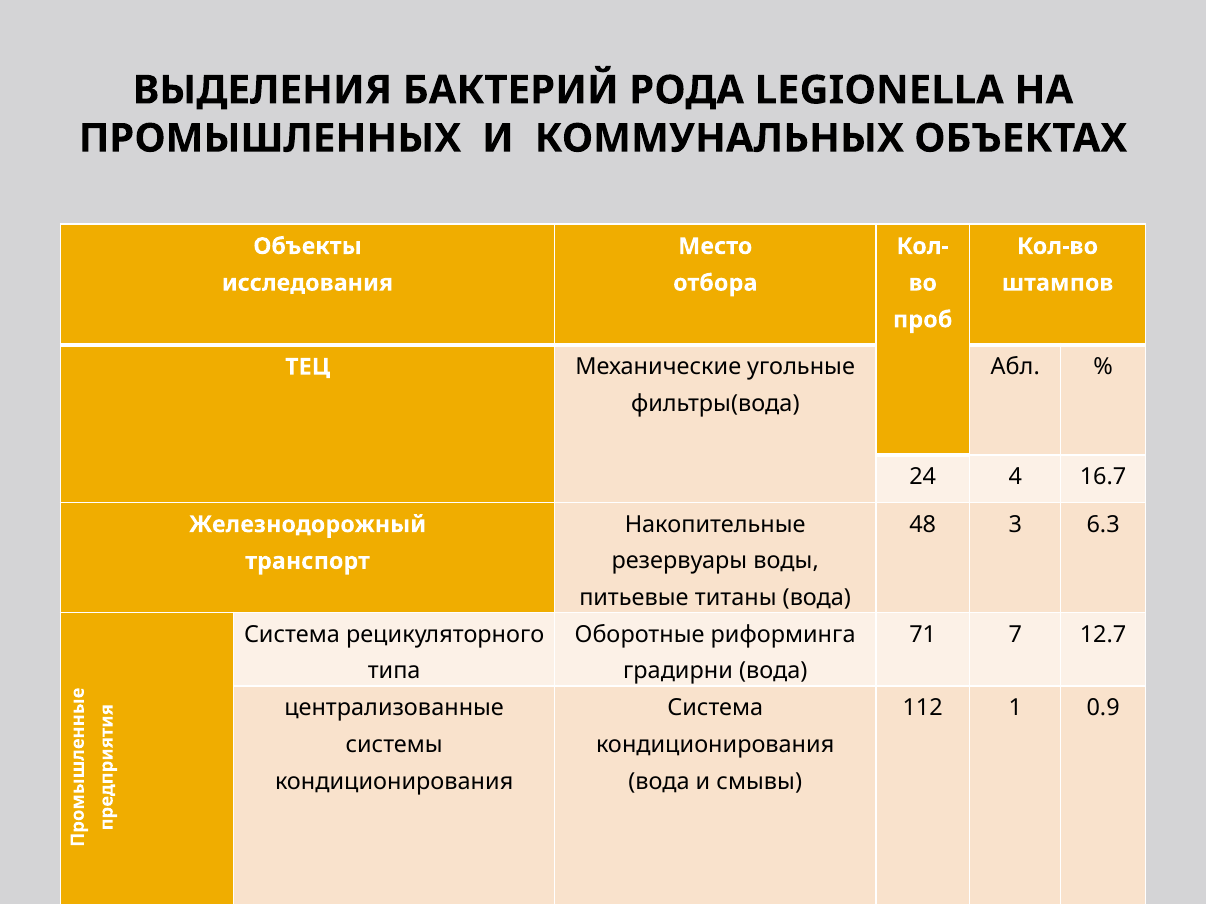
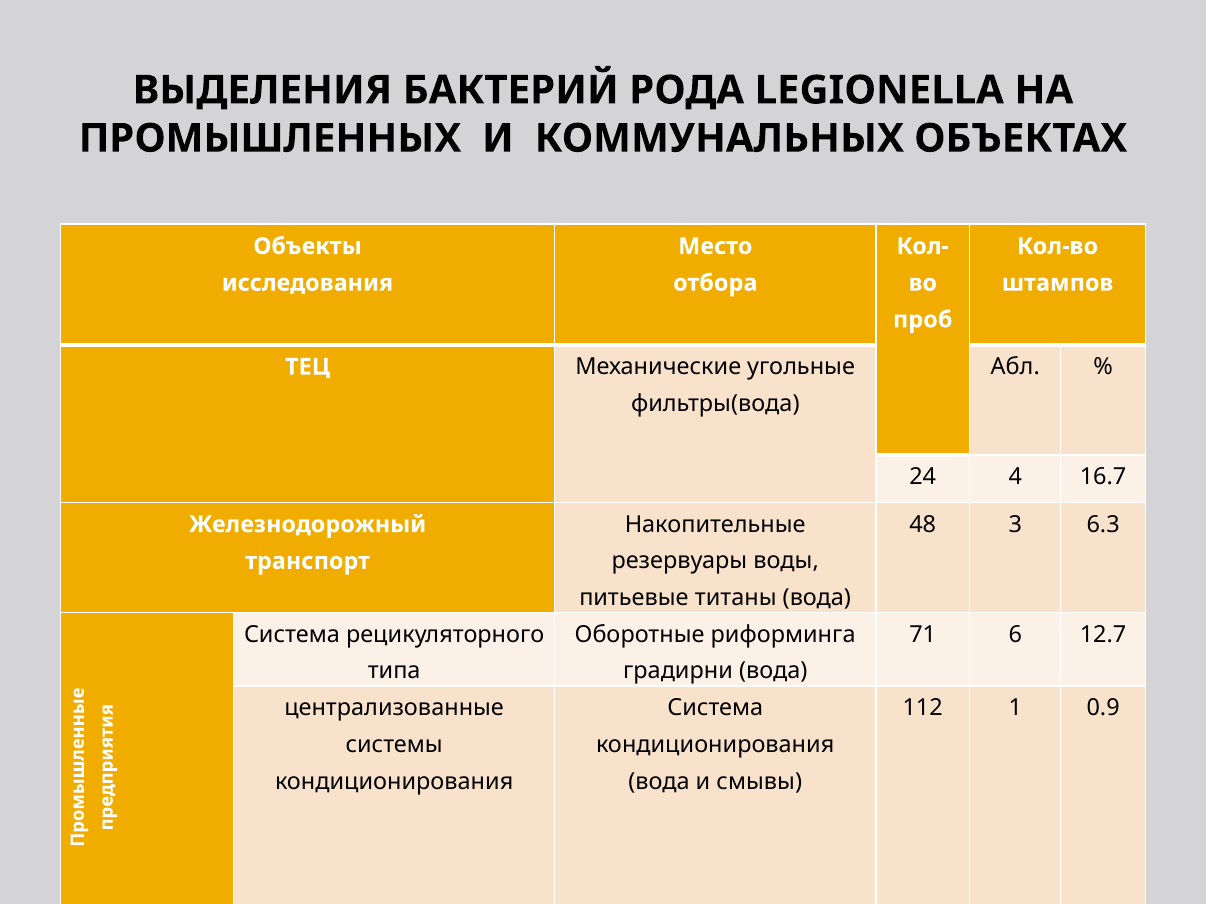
7: 7 -> 6 (1015, 635)
